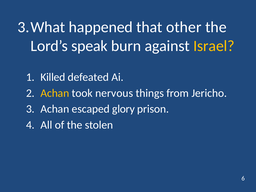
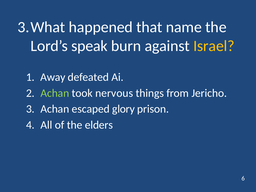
other: other -> name (184, 27)
Killed: Killed -> Away (53, 77)
Achan colour: yellow -> light green (55, 93)
stolen: stolen -> elders (99, 125)
